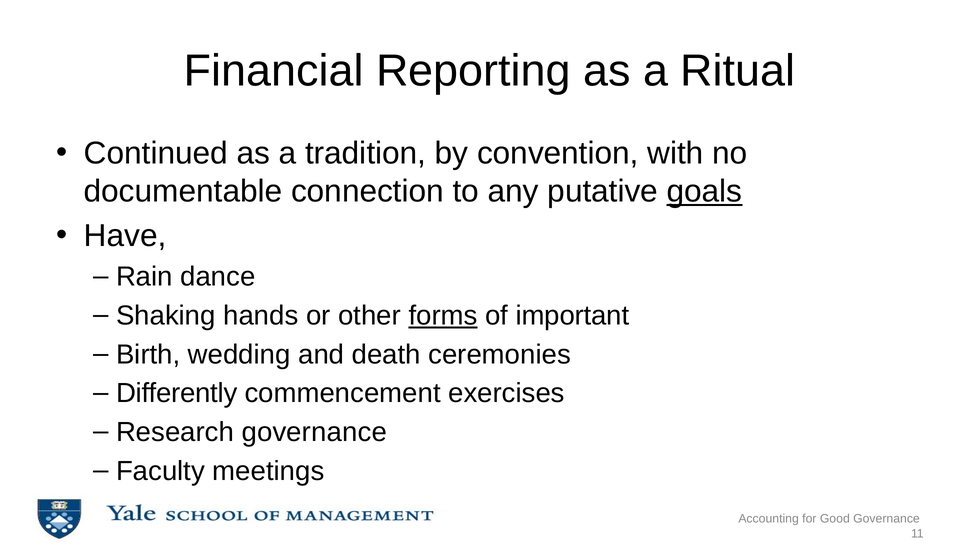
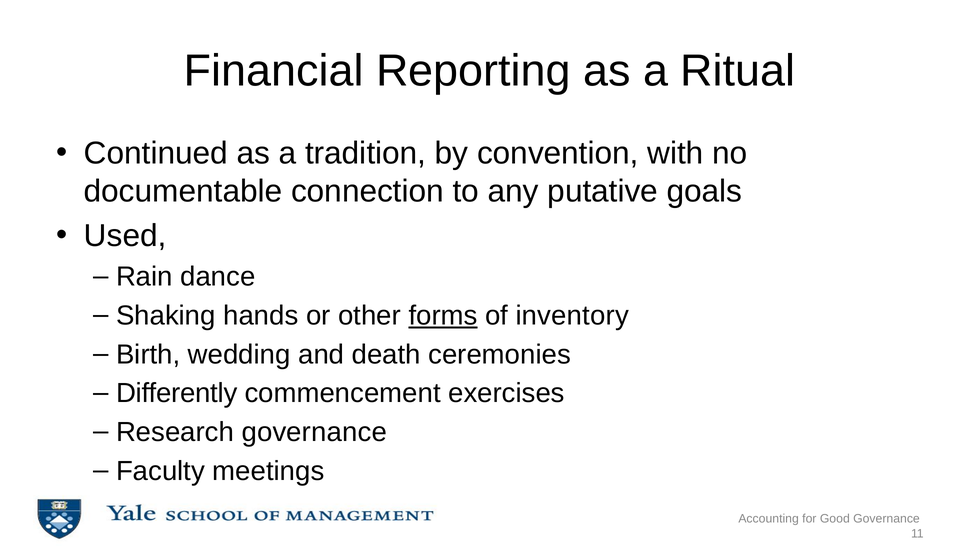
goals underline: present -> none (705, 192)
Have: Have -> Used (125, 236)
important: important -> inventory (572, 316)
